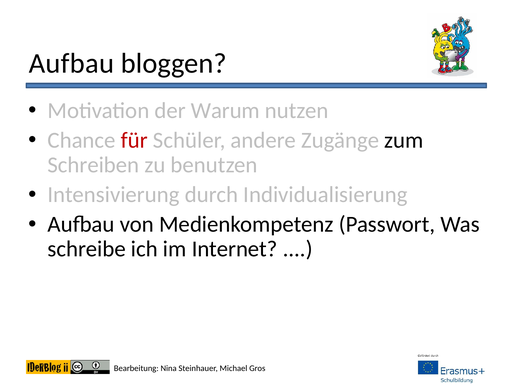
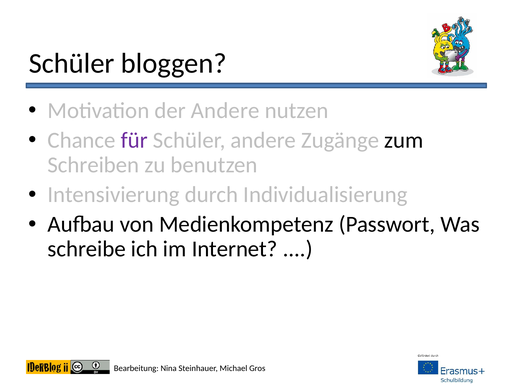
Aufbau: Aufbau -> Schüler (72, 63)
der Warum: Warum -> Andere (225, 110)
für colour: red -> purple (134, 140)
